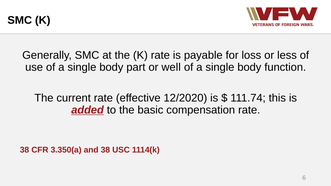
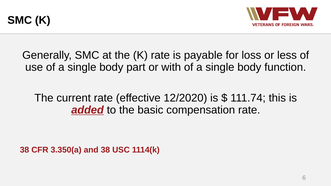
well: well -> with (171, 67)
